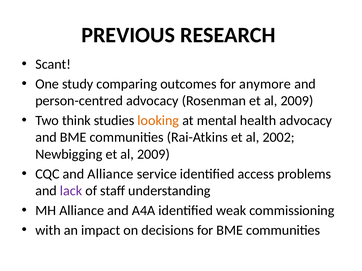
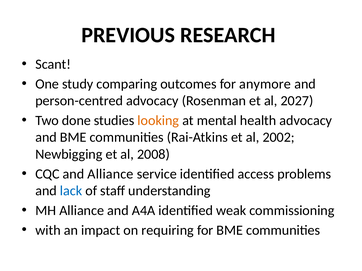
Rosenman et al 2009: 2009 -> 2027 (297, 101)
think: think -> done (76, 121)
Newbigging et al 2009: 2009 -> 2008 (153, 154)
lack colour: purple -> blue (71, 191)
decisions: decisions -> requiring (168, 231)
